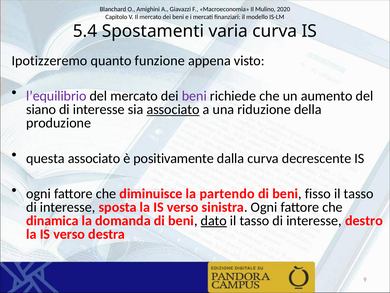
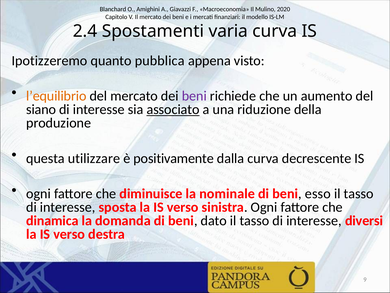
5.4: 5.4 -> 2.4 (85, 31)
funzione: funzione -> pubblica (160, 61)
l’equilibrio colour: purple -> orange (56, 96)
questa associato: associato -> utilizzare (94, 158)
partendo: partendo -> nominale (227, 193)
fisso: fisso -> esso (318, 193)
dato underline: present -> none (214, 220)
destro: destro -> diversi (364, 220)
